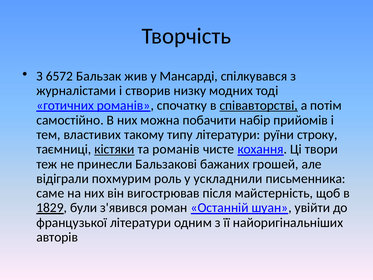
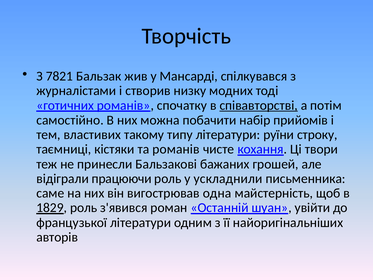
6572: 6572 -> 7821 (59, 76)
кістяки underline: present -> none (114, 149)
похмурим: похмурим -> працюючи (122, 179)
після: після -> одна (217, 193)
1829 були: були -> роль (84, 208)
